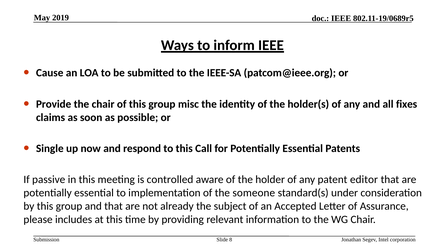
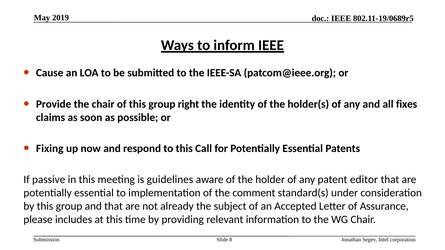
misc: misc -> right (188, 104)
Single: Single -> Fixing (50, 149)
controlled: controlled -> guidelines (170, 180)
someone: someone -> comment (254, 193)
